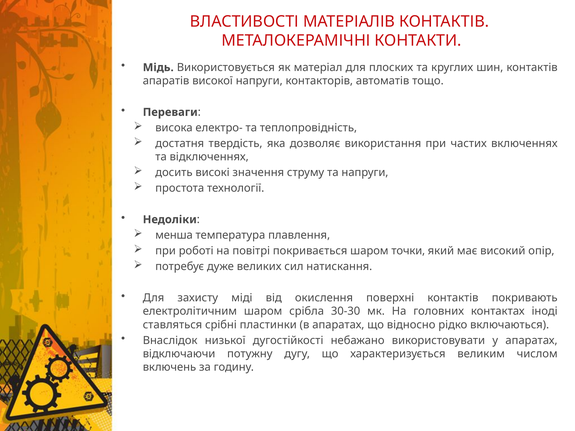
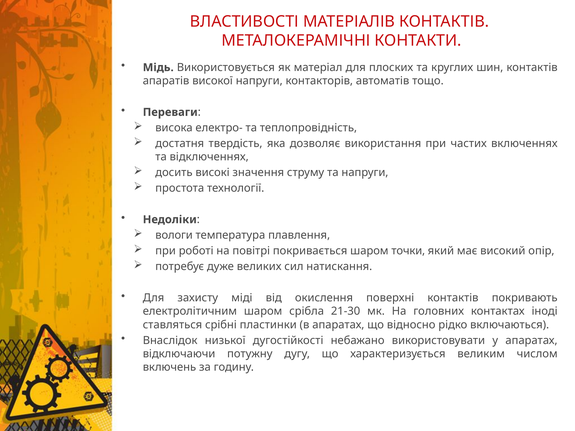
менша: менша -> вологи (174, 235)
30-30: 30-30 -> 21-30 (346, 311)
